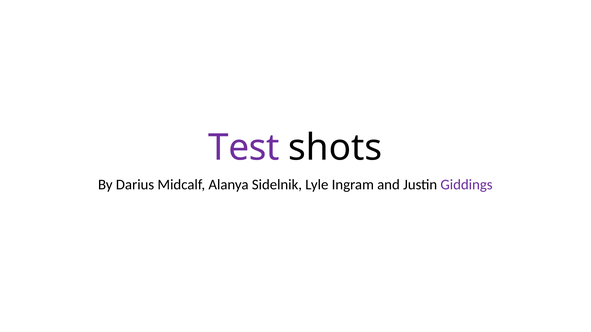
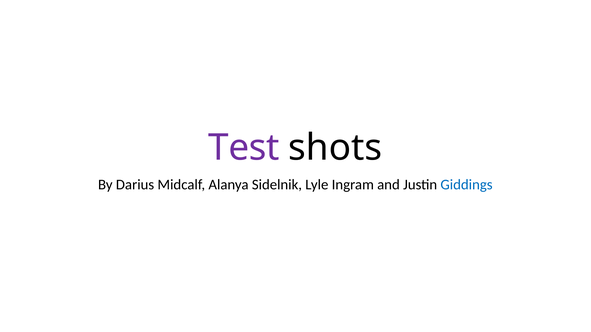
Giddings colour: purple -> blue (467, 185)
